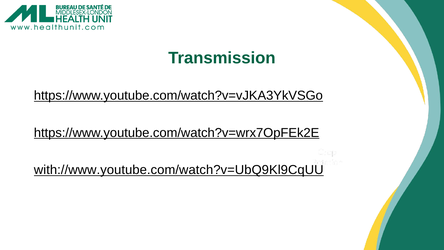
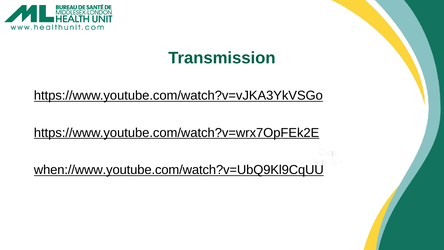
with://www.youtube.com/watch?v=UbQ9Kl9CqUU: with://www.youtube.com/watch?v=UbQ9Kl9CqUU -> when://www.youtube.com/watch?v=UbQ9Kl9CqUU (179, 170)
